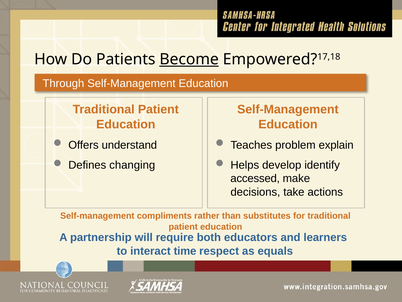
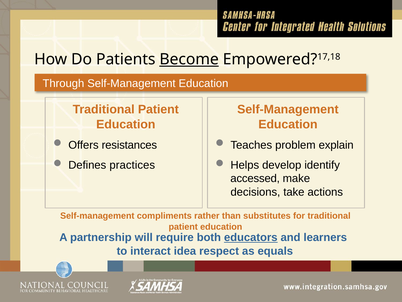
understand: understand -> resistances (129, 145)
changing: changing -> practices (132, 165)
educators underline: none -> present (251, 237)
time: time -> idea (185, 251)
